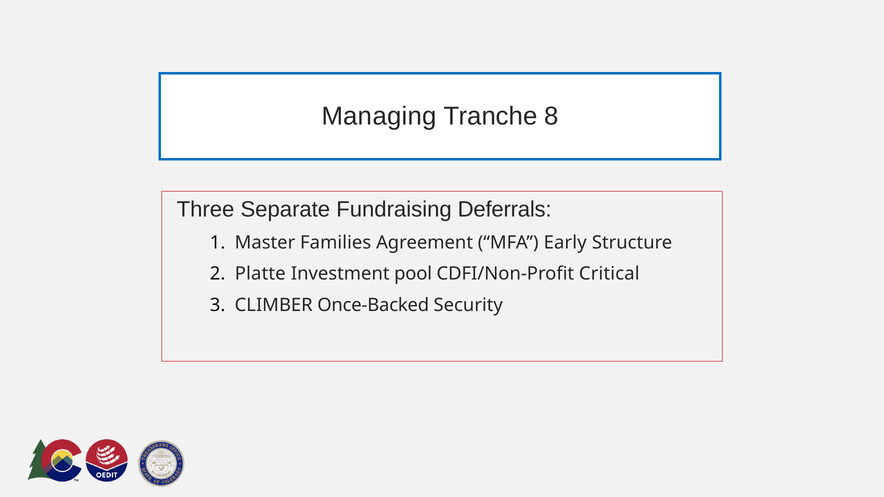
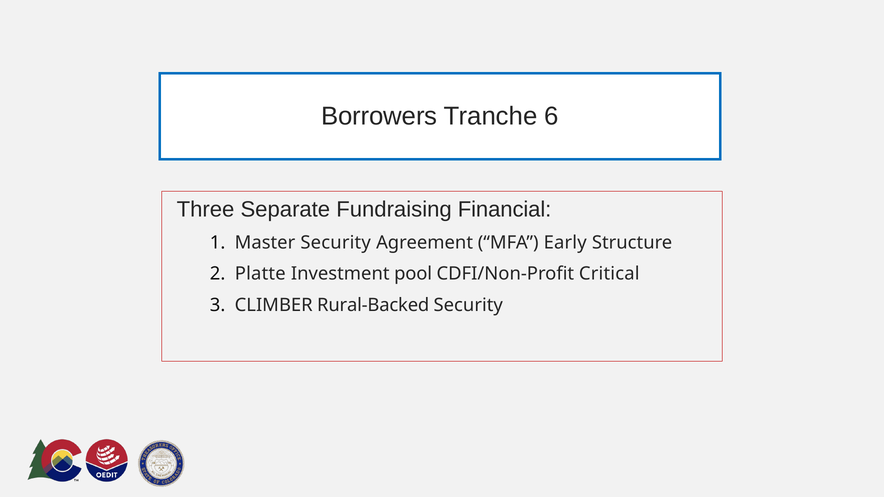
Managing: Managing -> Borrowers (379, 116)
8: 8 -> 6 (552, 116)
Deferrals: Deferrals -> Financial (505, 209)
Master Families: Families -> Security (336, 243)
Once-Backed: Once-Backed -> Rural-Backed (373, 305)
